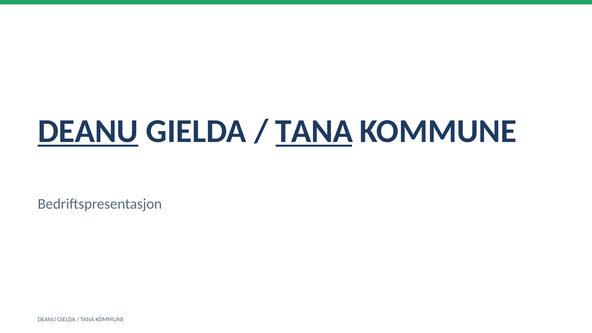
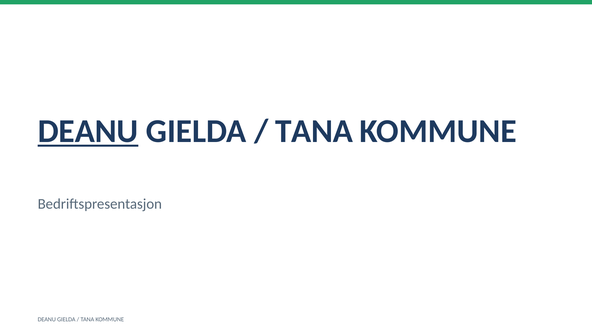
TANA underline: present -> none (314, 131)
